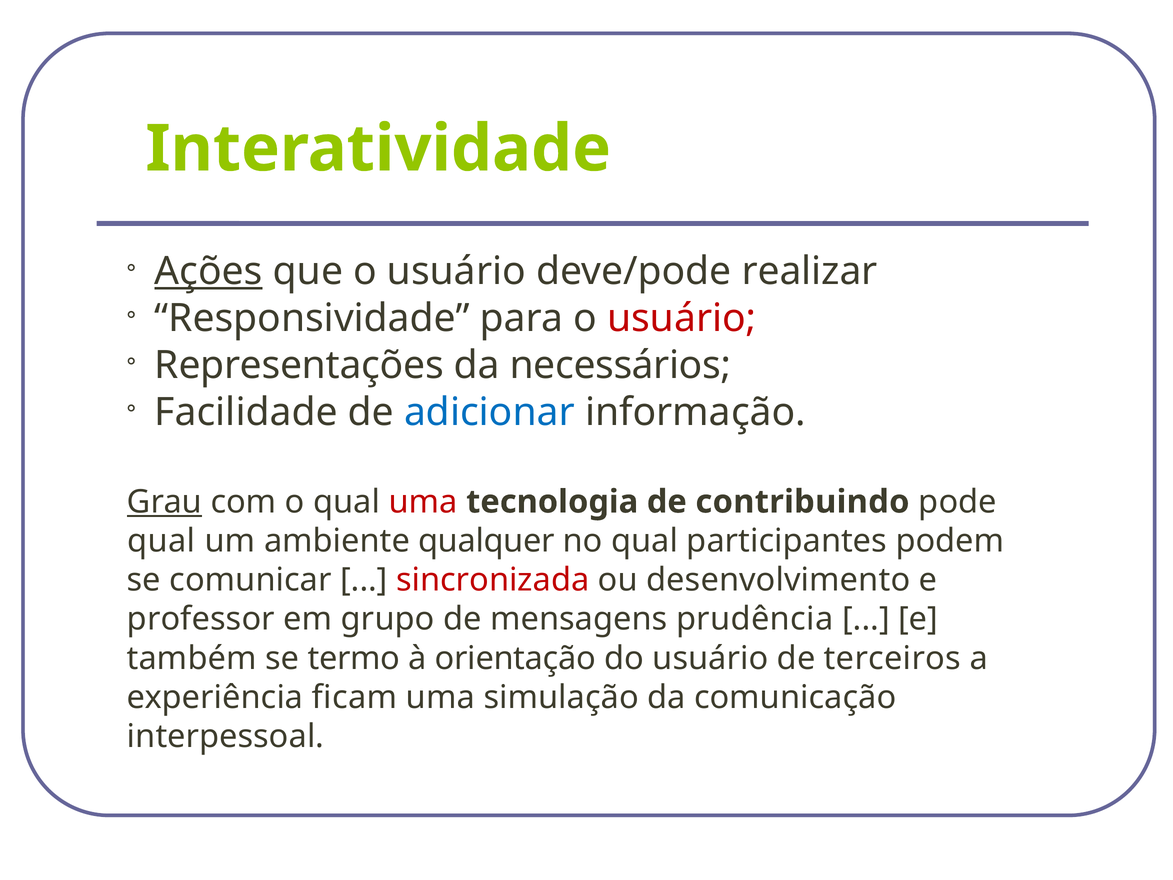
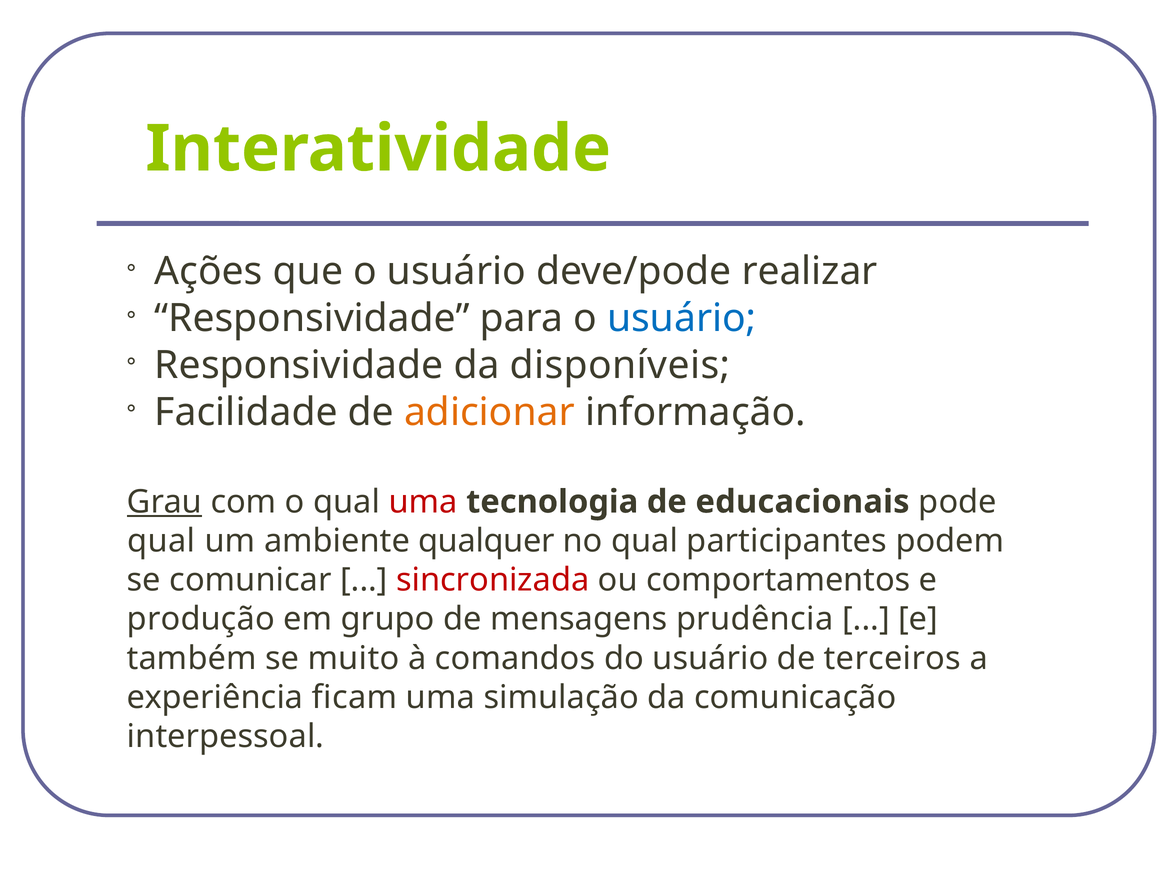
Ações underline: present -> none (209, 271)
usuário colour: red -> blue (682, 318)
Representações: Representações -> Responsividade (299, 365)
necessários: necessários -> disponíveis (620, 365)
adicionar colour: blue -> orange (489, 412)
contribuindo: contribuindo -> educacionais (802, 502)
desenvolvimento: desenvolvimento -> comportamentos (778, 580)
professor: professor -> produção (201, 619)
termo: termo -> muito (354, 658)
orientação: orientação -> comandos (515, 658)
